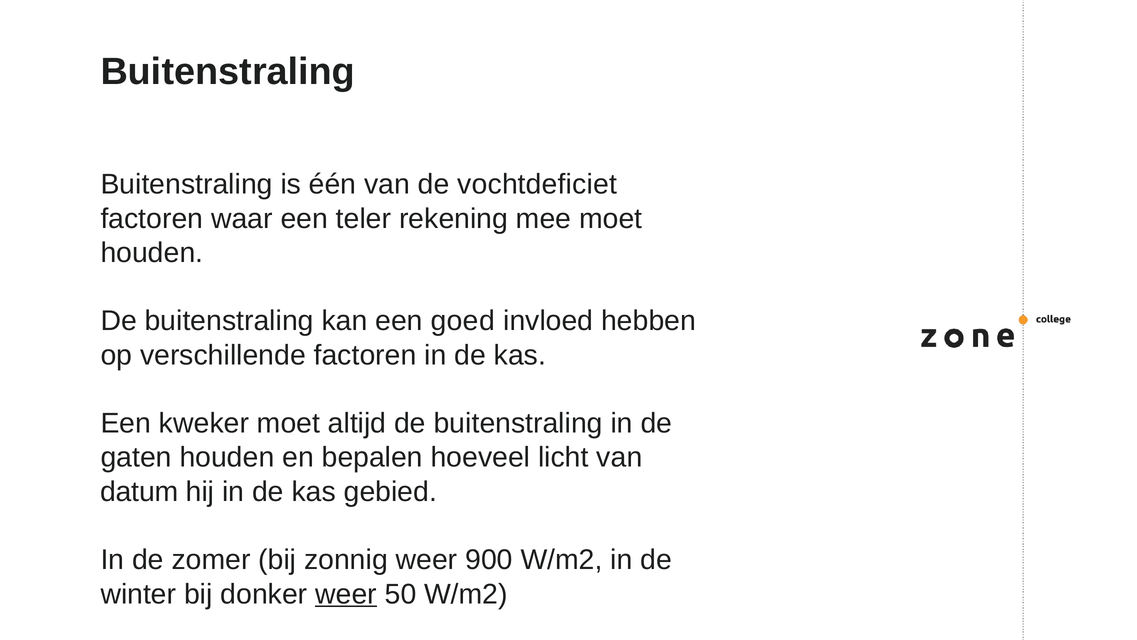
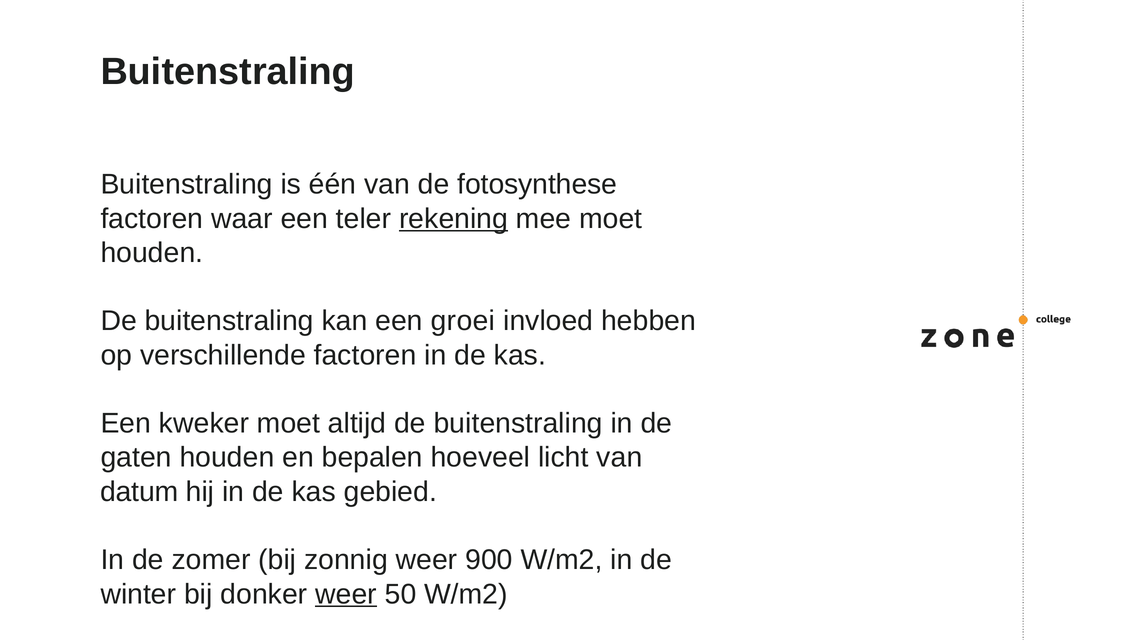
vochtdeficiet: vochtdeficiet -> fotosynthese (537, 184)
rekening underline: none -> present (454, 219)
goed: goed -> groei (463, 321)
